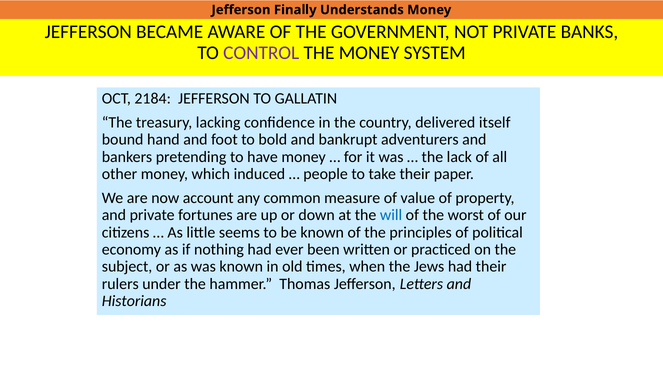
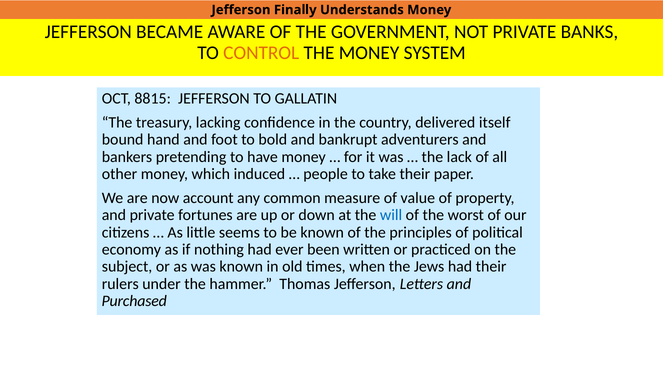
CONTROL colour: purple -> orange (261, 53)
2184: 2184 -> 8815 (153, 98)
Historians: Historians -> Purchased (134, 301)
